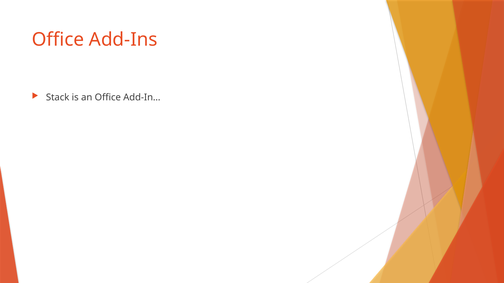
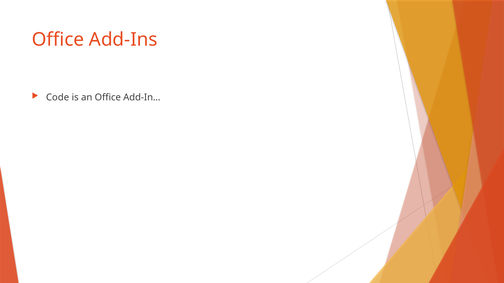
Stack: Stack -> Code (58, 98)
